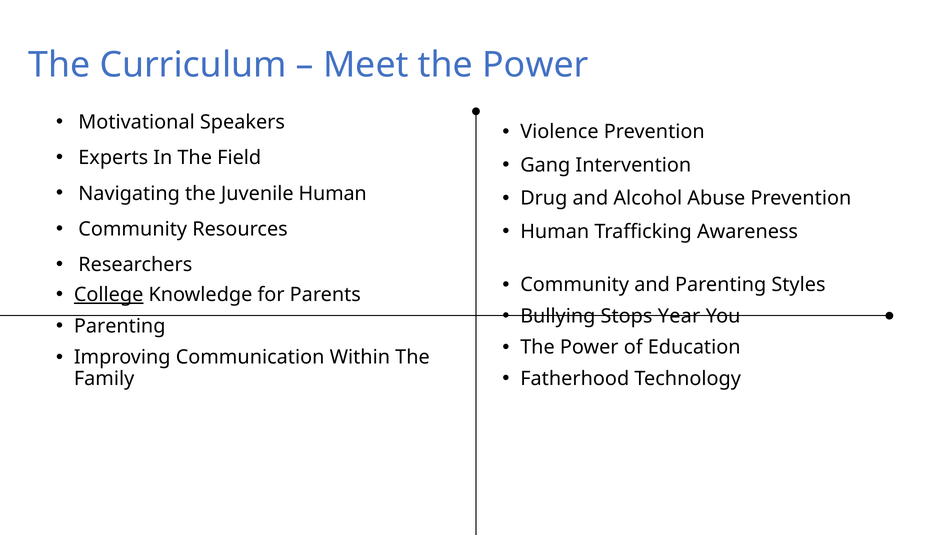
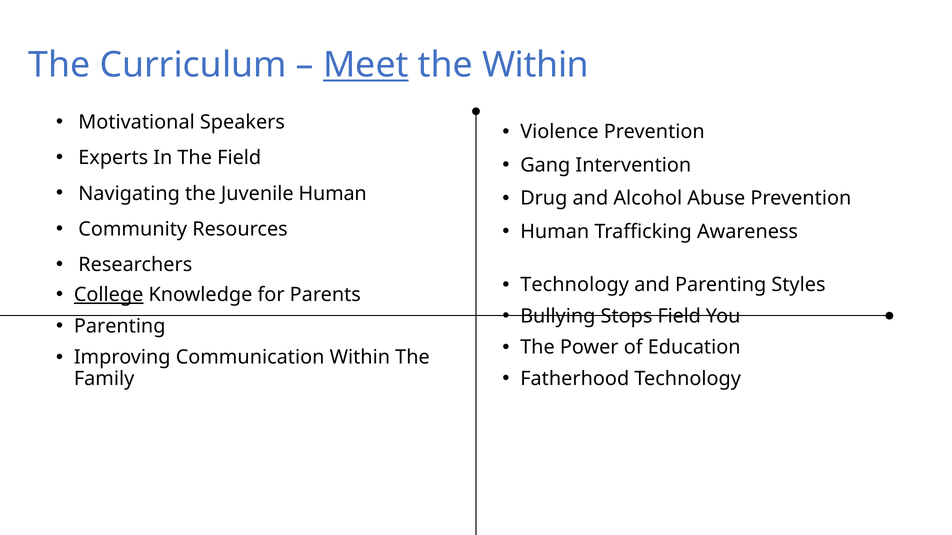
Meet underline: none -> present (366, 65)
Power: Power -> Within (536, 65)
Community: Community -> Technology (575, 285)
Stops Year: Year -> Field (679, 316)
